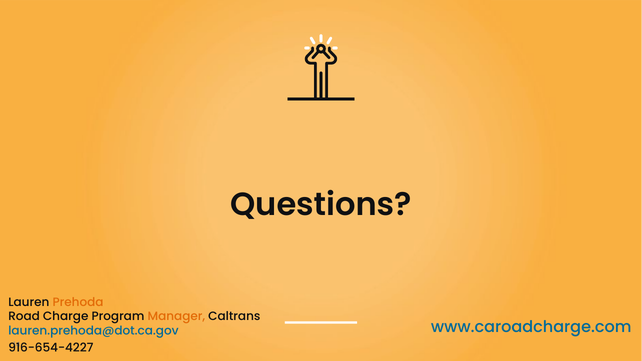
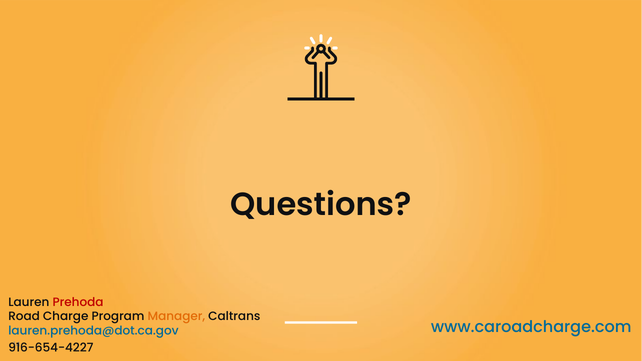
Prehoda colour: orange -> red (78, 302)
